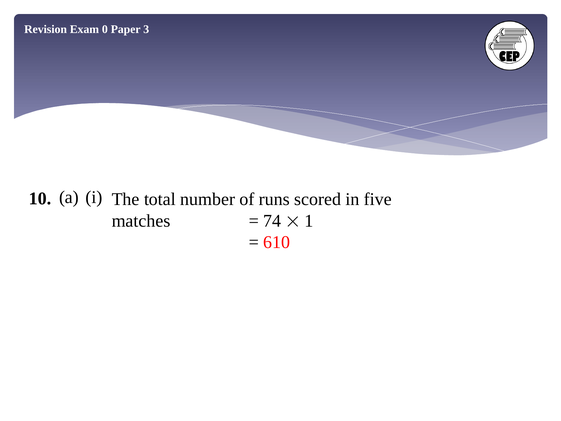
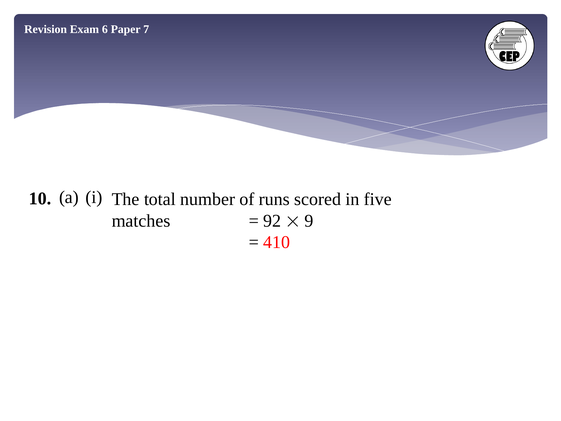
0: 0 -> 6 (105, 29)
3: 3 -> 7 (146, 29)
74: 74 -> 92 (272, 221)
1: 1 -> 9 (309, 221)
610: 610 -> 410 (277, 242)
